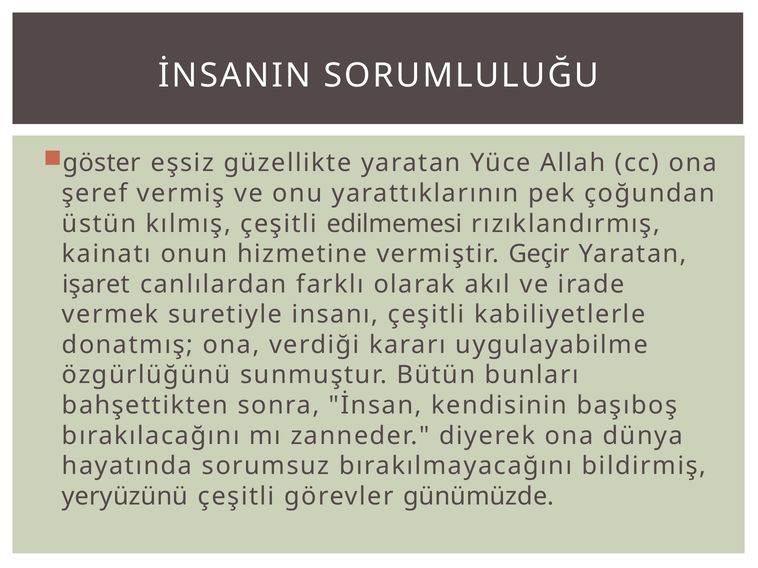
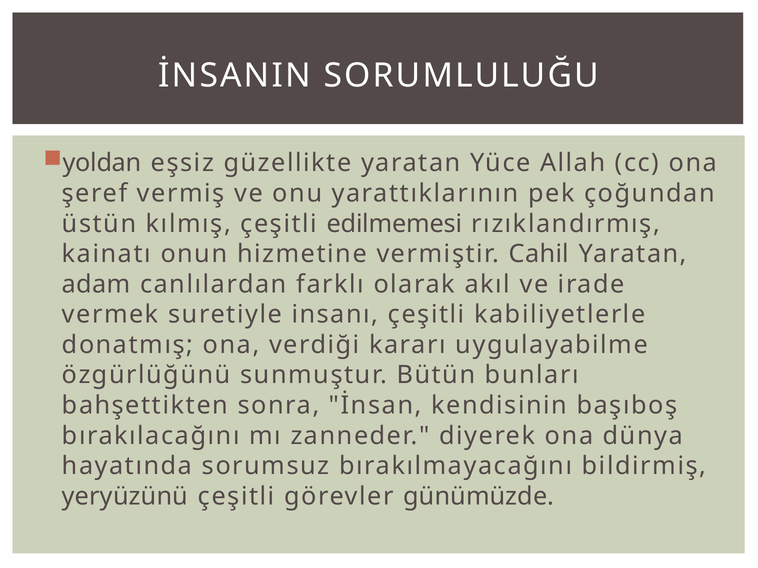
göster: göster -> yoldan (102, 163)
Geçir: Geçir -> Cahil (539, 254)
işaret: işaret -> adam (96, 285)
